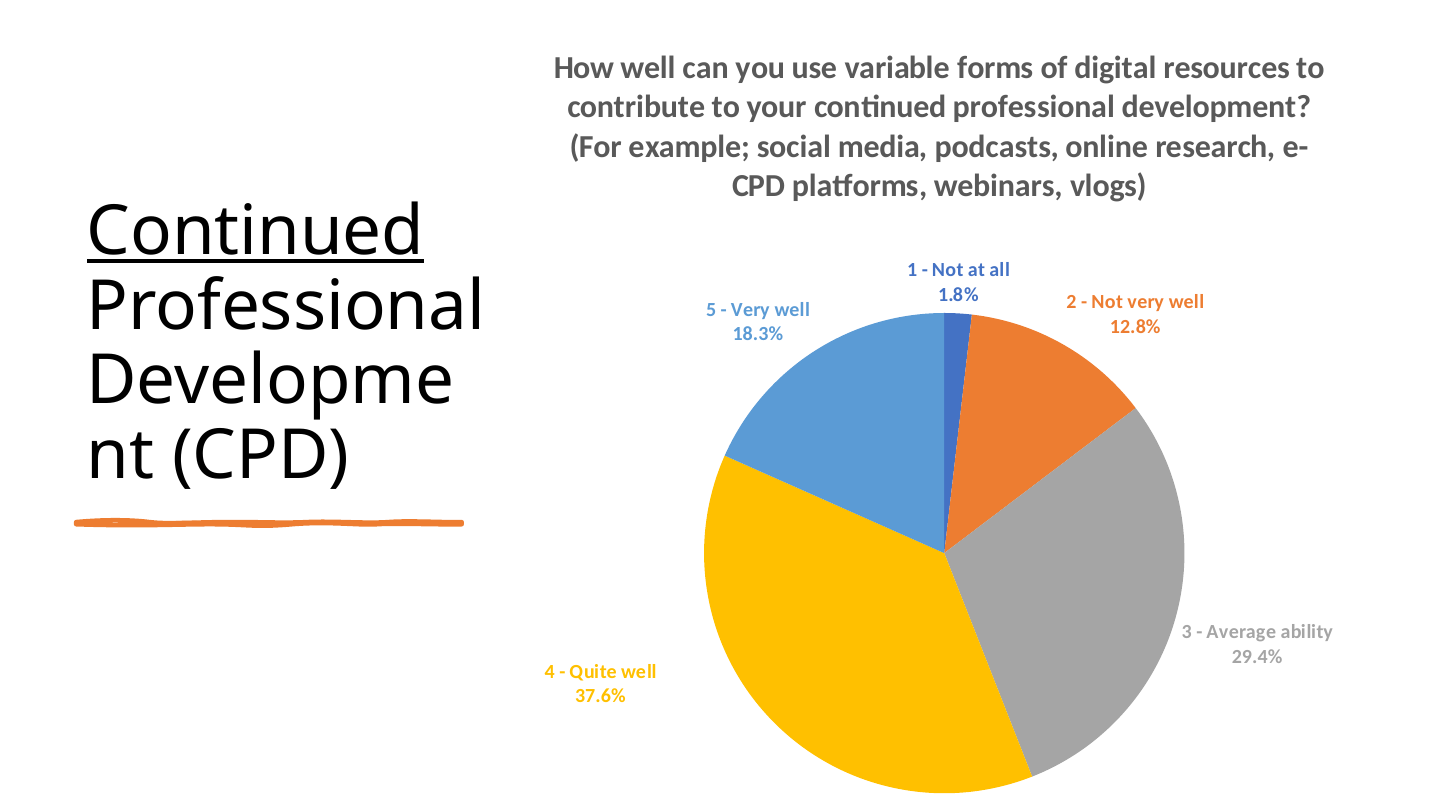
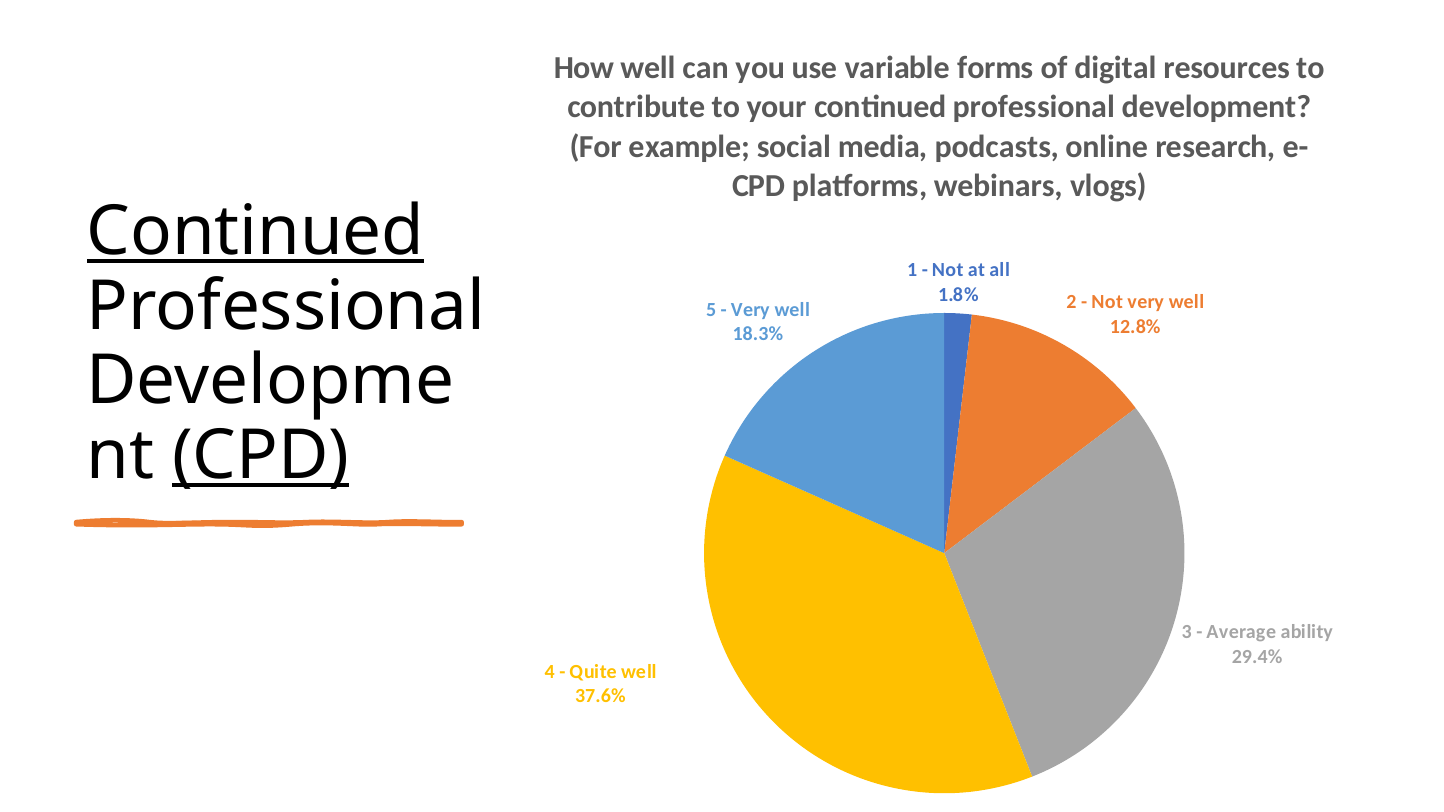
CPD underline: none -> present (261, 456)
